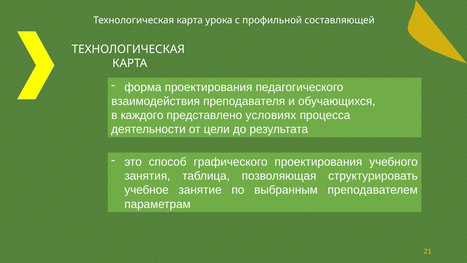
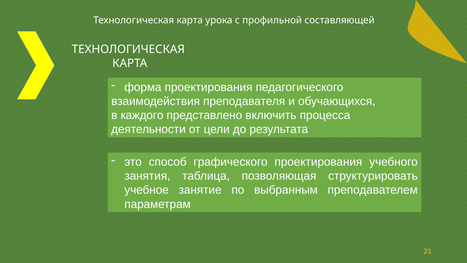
условиях: условиях -> включить (271, 115)
